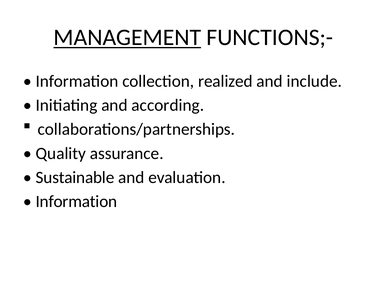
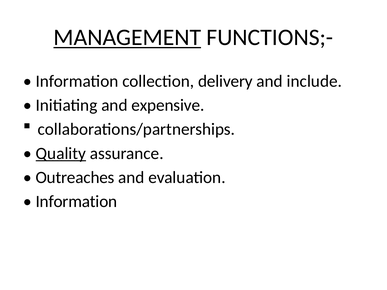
realized: realized -> delivery (225, 81)
according: according -> expensive (168, 105)
Quality underline: none -> present (61, 154)
Sustainable: Sustainable -> Outreaches (75, 178)
